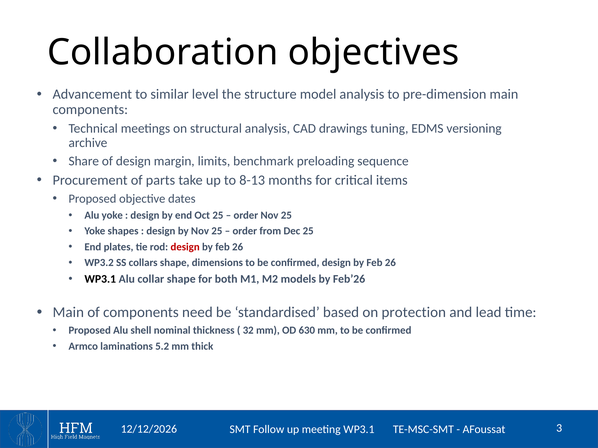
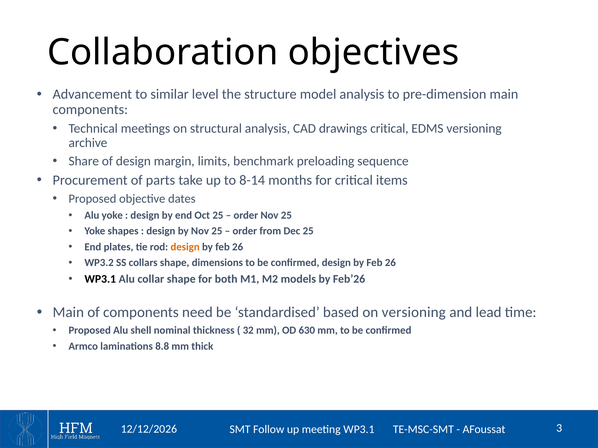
drawings tuning: tuning -> critical (389, 129)
8-13: 8-13 -> 8-14 (252, 180)
design colour: red -> orange (185, 247)
on protection: protection -> versioning (414, 313)
5.2: 5.2 -> 8.8 (162, 347)
